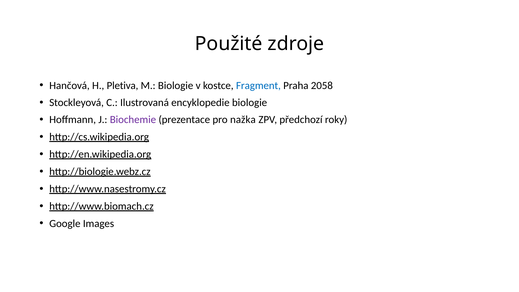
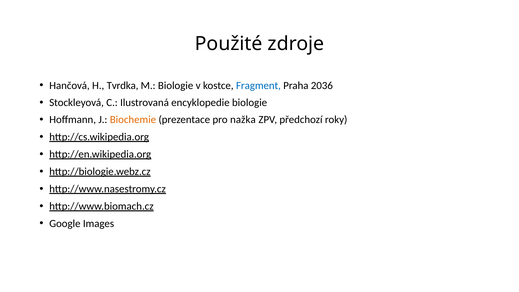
Pletiva: Pletiva -> Tvrdka (123, 85)
2058: 2058 -> 2036 (322, 85)
Biochemie colour: purple -> orange (133, 120)
